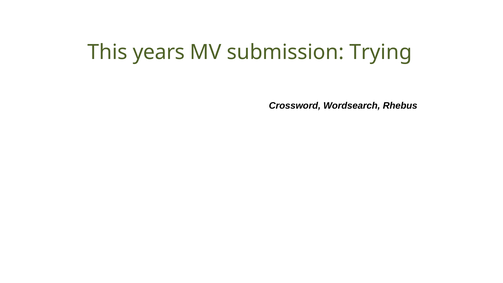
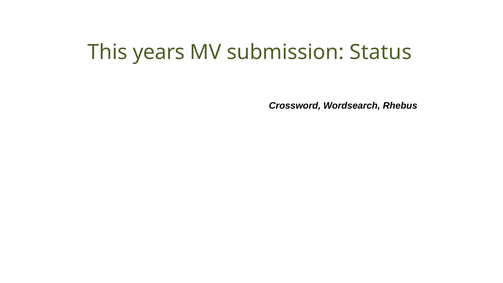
Trying: Trying -> Status (381, 52)
